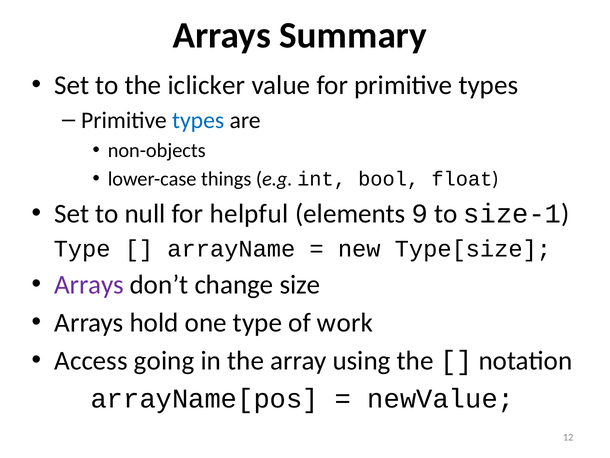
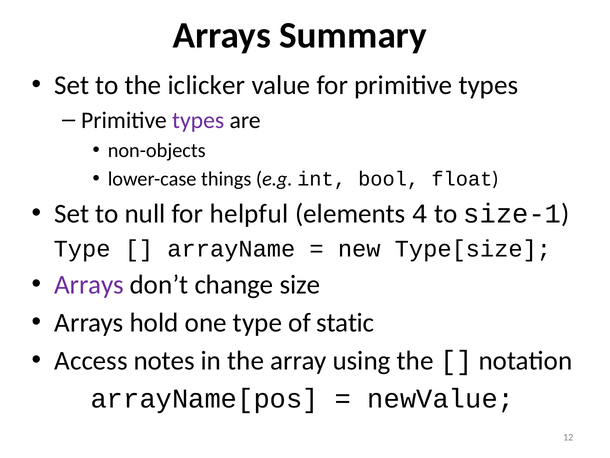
types colour: blue -> purple (198, 120)
9: 9 -> 4 (420, 213)
work: work -> static (345, 323)
going: going -> notes (164, 361)
